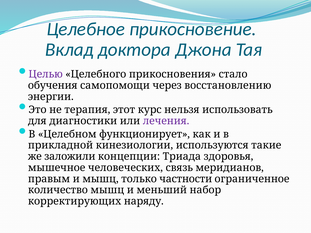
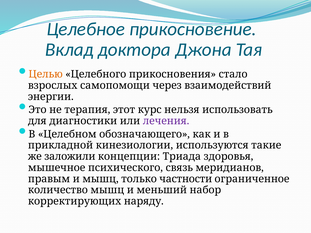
Целью colour: purple -> orange (46, 74)
обучения: обучения -> взрослых (53, 85)
восстановлению: восстановлению -> взаимодействий (228, 85)
функционирует: функционирует -> обозначающего (145, 134)
человеческих: человеческих -> психического (125, 168)
